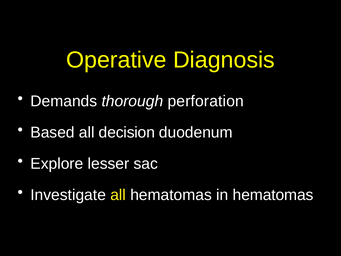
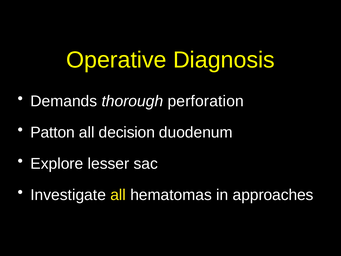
Based: Based -> Patton (53, 132)
in hematomas: hematomas -> approaches (273, 195)
